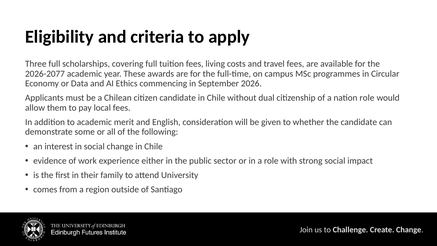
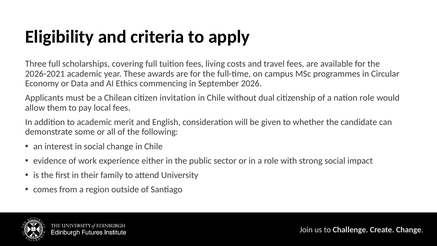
2026-2077: 2026-2077 -> 2026-2021 (45, 74)
citizen candidate: candidate -> invitation (178, 98)
